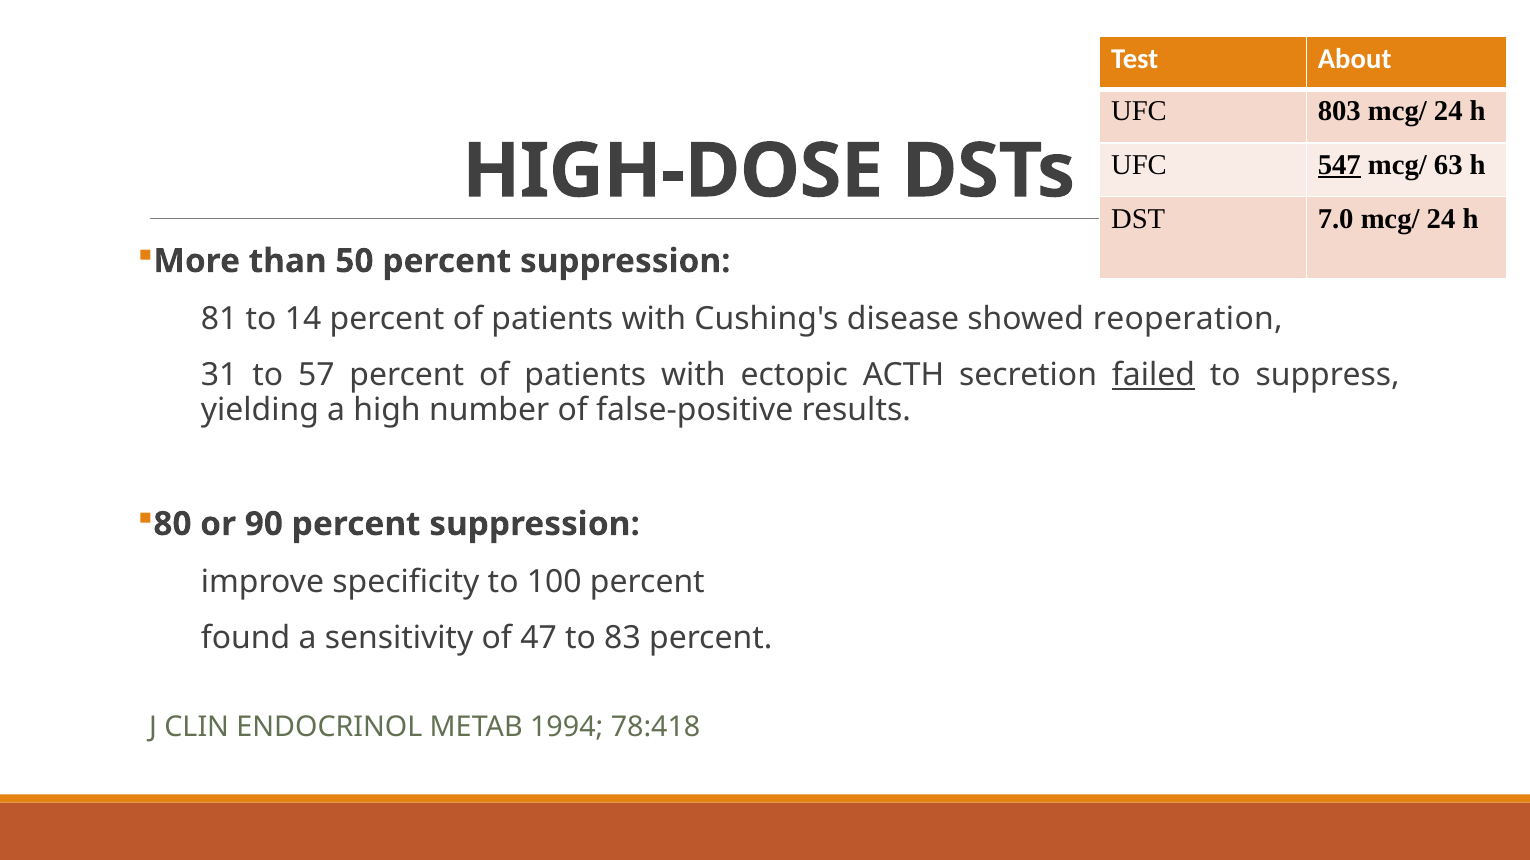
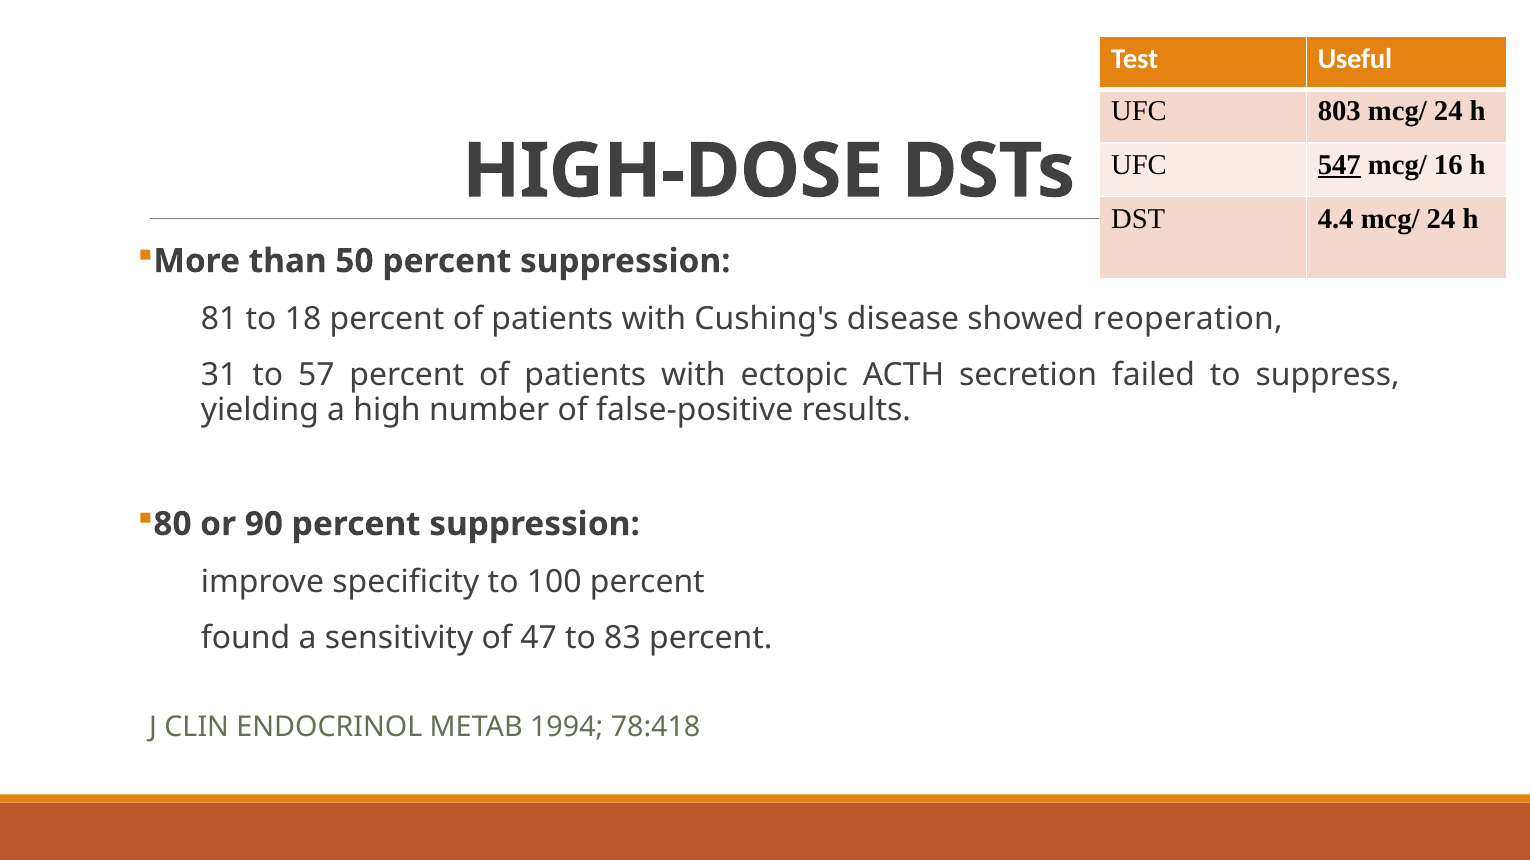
About: About -> Useful (1355, 60)
63: 63 -> 16 (1448, 165)
7.0: 7.0 -> 4.4 (1336, 219)
14: 14 -> 18 (303, 319)
failed underline: present -> none (1153, 376)
